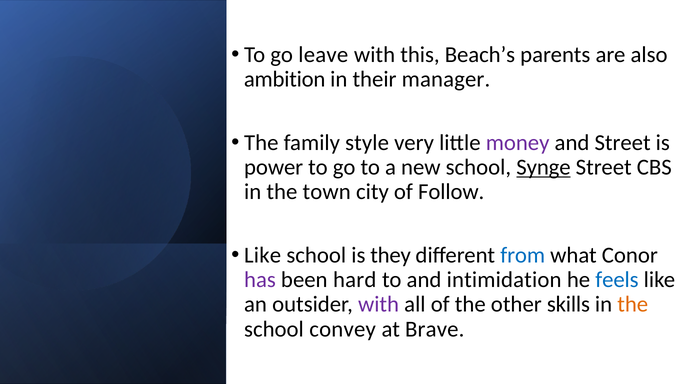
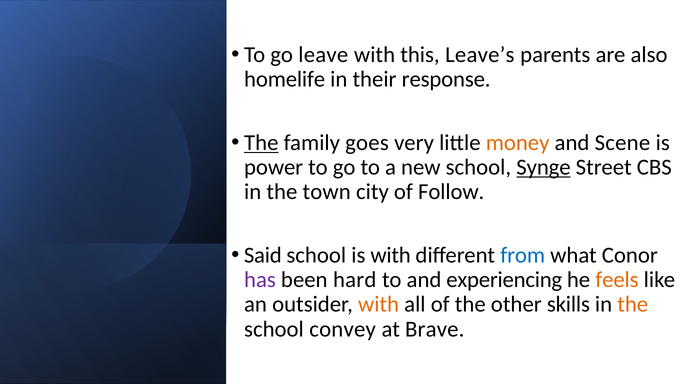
Beach’s: Beach’s -> Leave’s (480, 55)
ambition: ambition -> homelife (285, 79)
manager: manager -> response (446, 79)
The underline: none -> present (261, 143)
style: style -> goes (367, 143)
money colour: purple -> orange (518, 143)
and Street: Street -> Scene (622, 143)
Like: Like -> Said (263, 255)
is they: they -> with (391, 255)
intimidation: intimidation -> experiencing (504, 280)
feels colour: blue -> orange (617, 280)
with colour: purple -> orange (379, 305)
